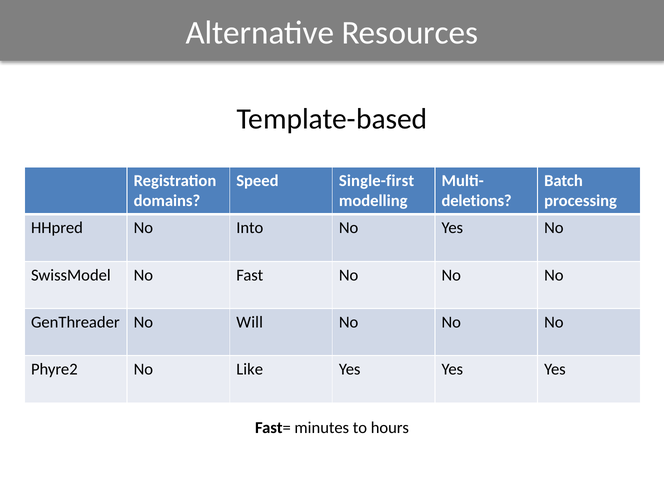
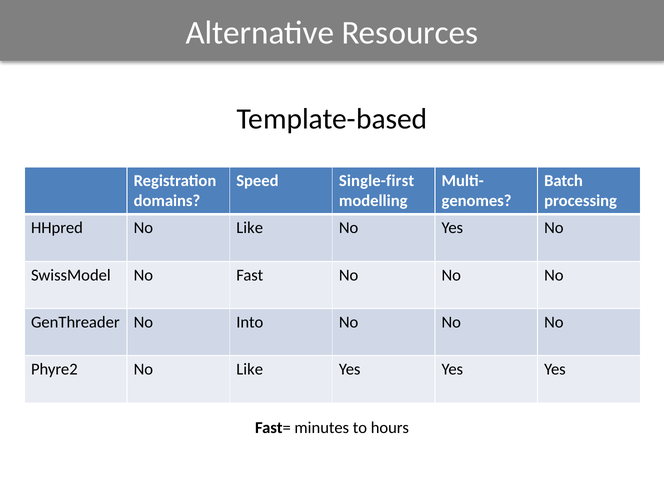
deletions: deletions -> genomes (477, 201)
HHpred No Into: Into -> Like (250, 228)
Will: Will -> Into (250, 322)
